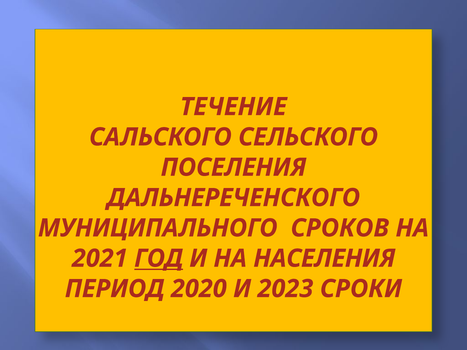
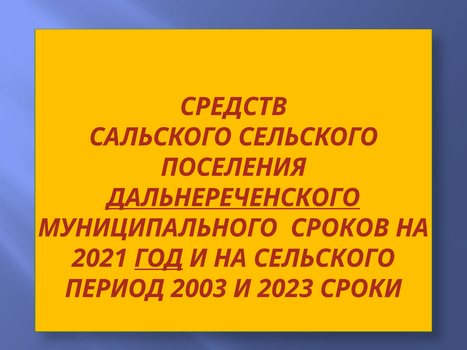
ТЕЧЕНИЕ: ТЕЧЕНИЕ -> СРЕДСТВ (233, 107)
ДАЛЬНЕРЕЧЕНСКОГО underline: none -> present (233, 198)
НА НАСЕЛЕНИЯ: НАСЕЛЕНИЯ -> СЕЛЬСКОГО (324, 259)
2020: 2020 -> 2003 (199, 289)
